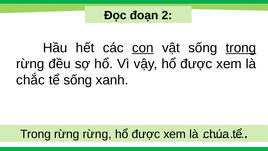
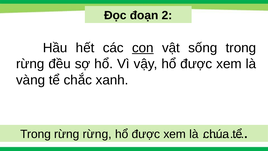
trong underline: present -> none (241, 48)
chắc: chắc -> vàng (31, 80)
tể sống: sống -> chắc (78, 80)
